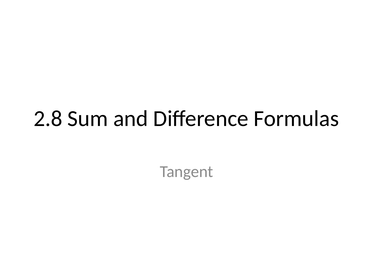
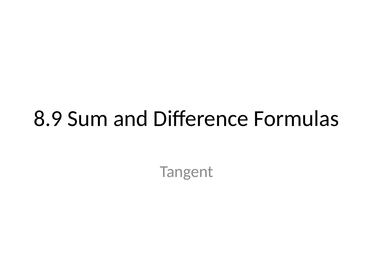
2.8: 2.8 -> 8.9 (48, 118)
